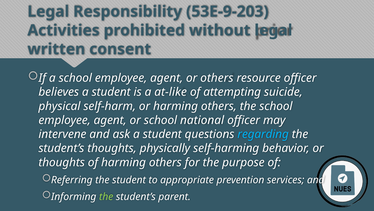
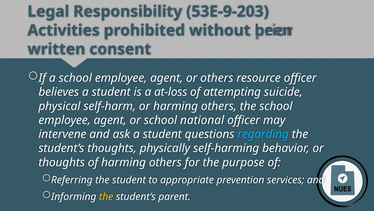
without legal: legal -> been (274, 30)
at-like: at-like -> at-loss (171, 92)
the colour: light green -> yellow (106, 196)
